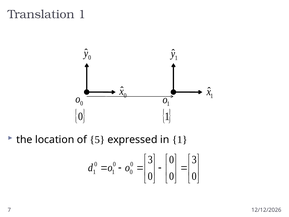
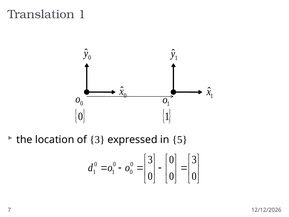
of 5: 5 -> 3 (97, 139)
in 1: 1 -> 5 (180, 139)
